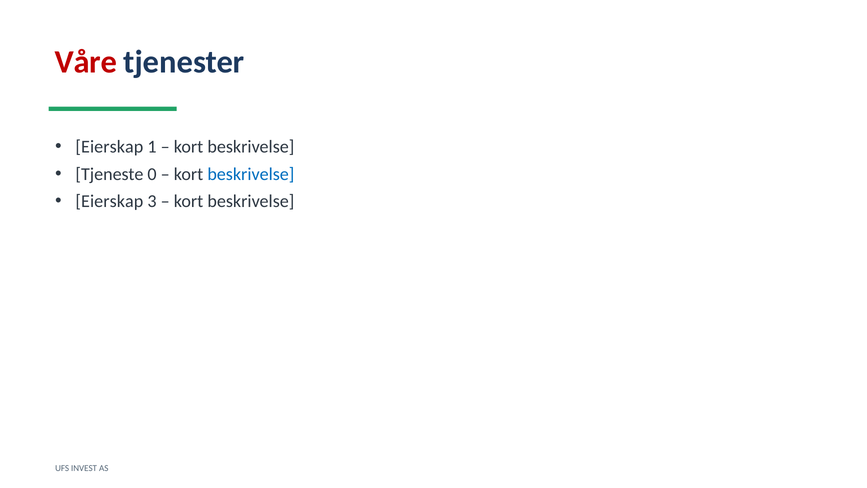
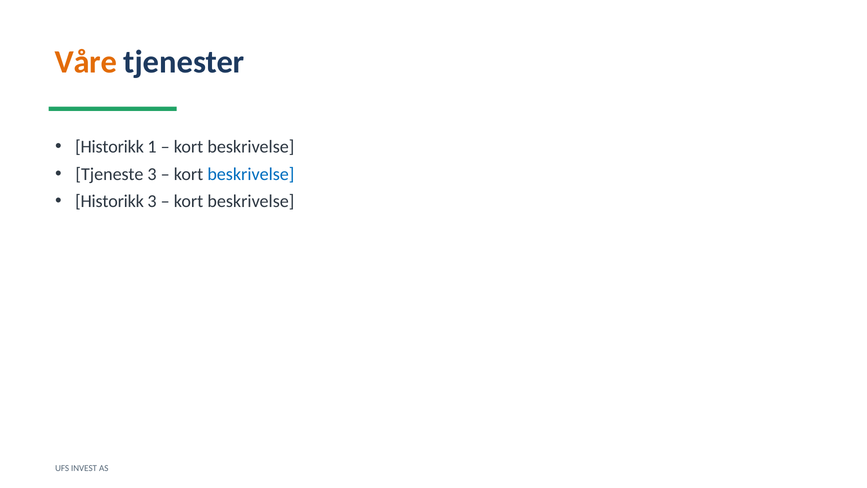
Våre colour: red -> orange (86, 62)
Eierskap: Eierskap -> Historikk (110, 147)
Tjeneste 0: 0 -> 3 (152, 174)
Eierskap: Eierskap -> Historikk (110, 201)
